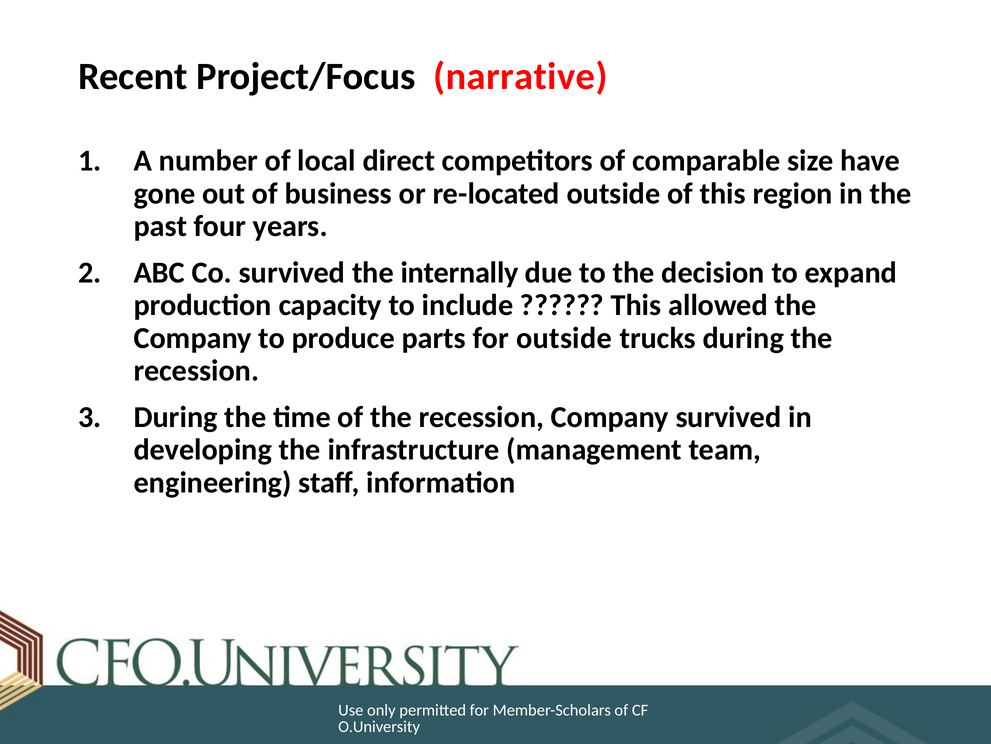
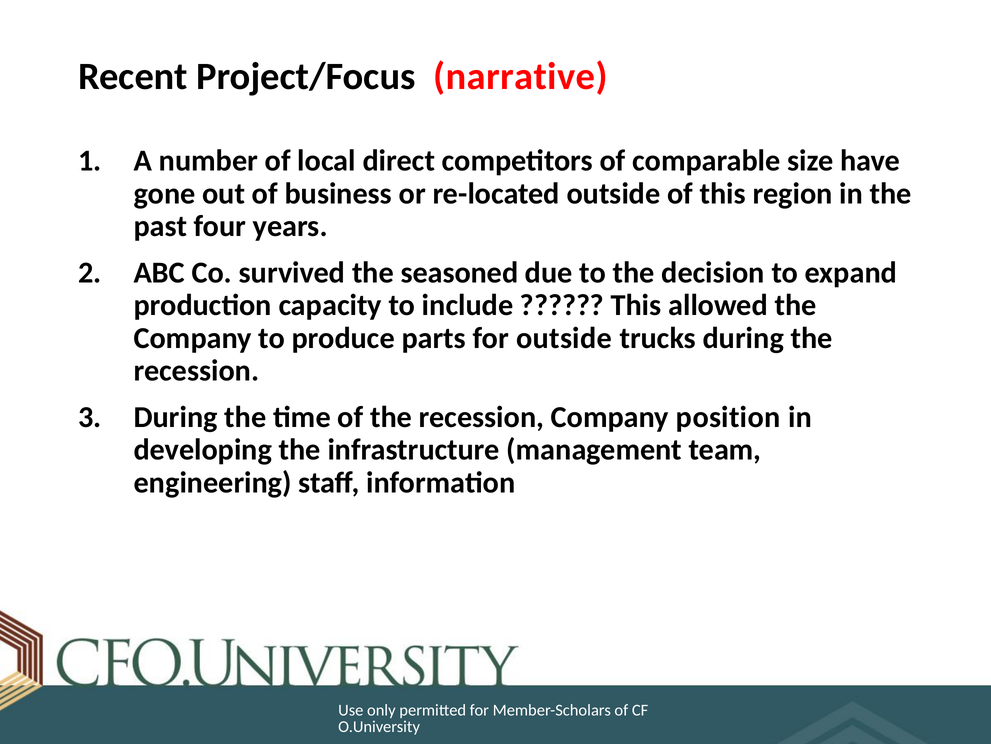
internally: internally -> seasoned (460, 272)
Company survived: survived -> position (728, 417)
